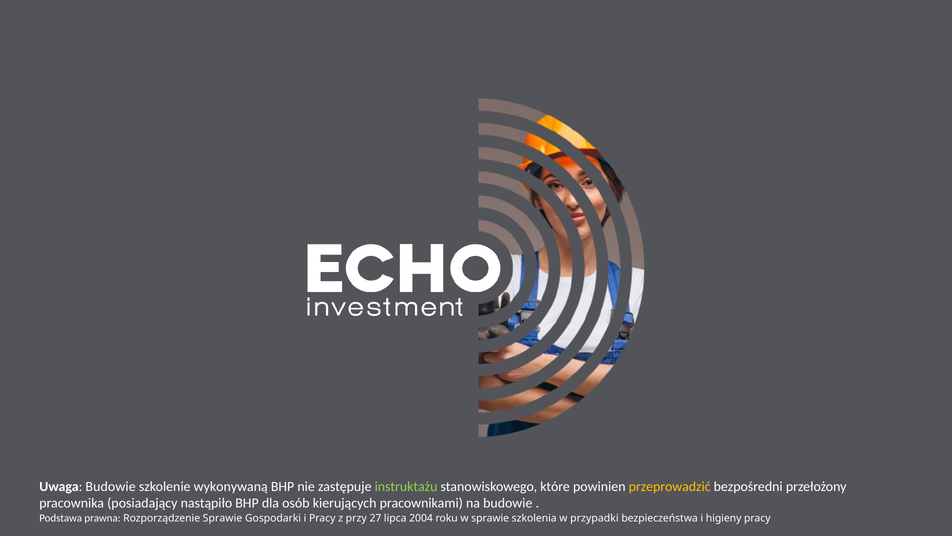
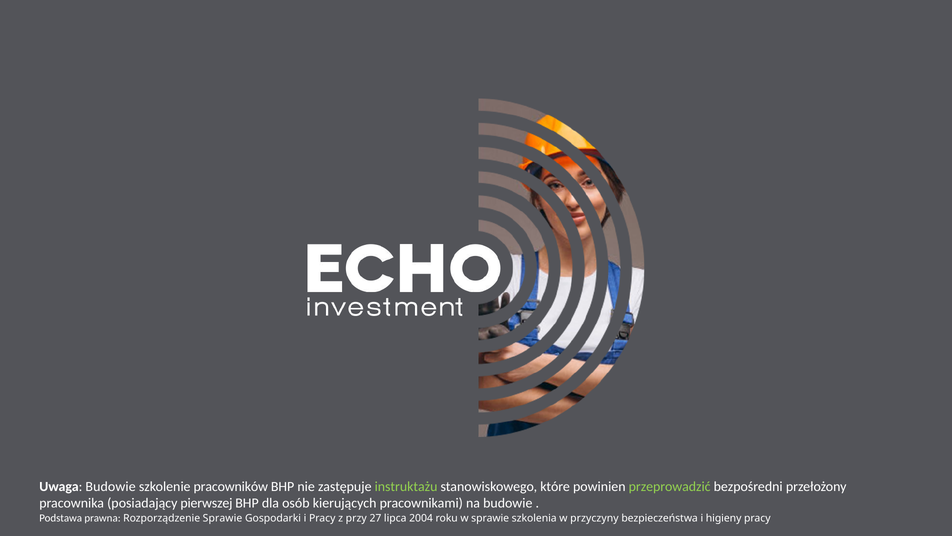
wykonywaną: wykonywaną -> pracowników (231, 486)
przeprowadzić colour: yellow -> light green (670, 486)
nastąpiło: nastąpiło -> pierwszej (206, 503)
przypadki: przypadki -> przyczyny (594, 518)
